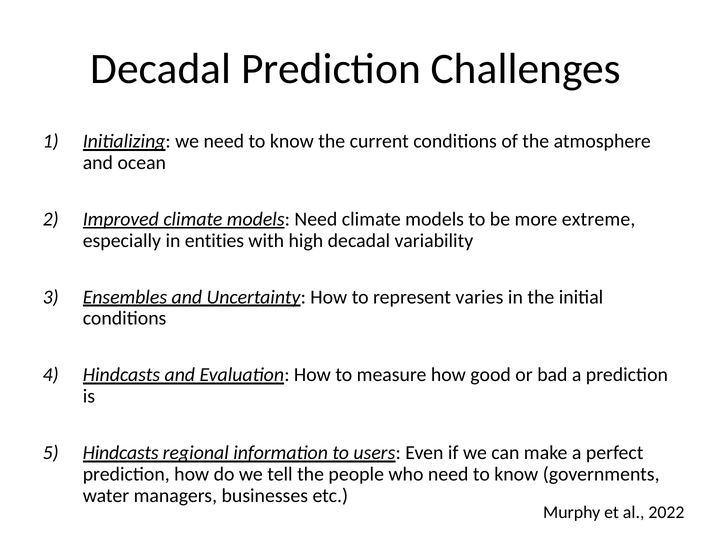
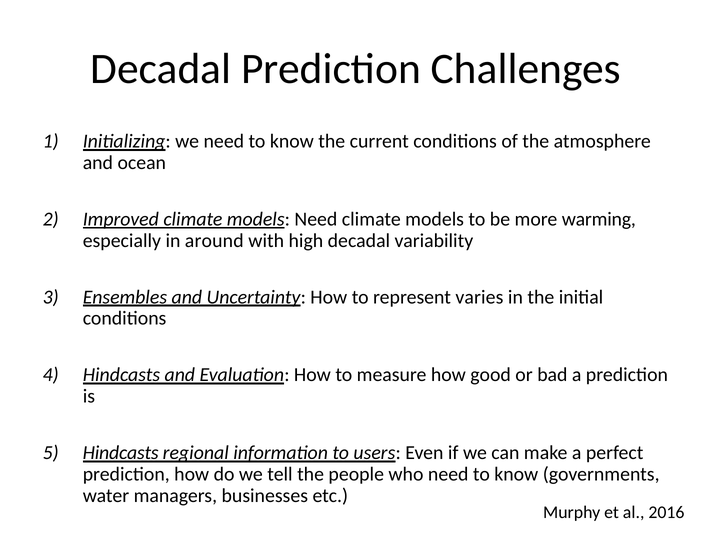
extreme: extreme -> warming (599, 219)
entities: entities -> around (214, 241)
2022: 2022 -> 2016 (666, 512)
